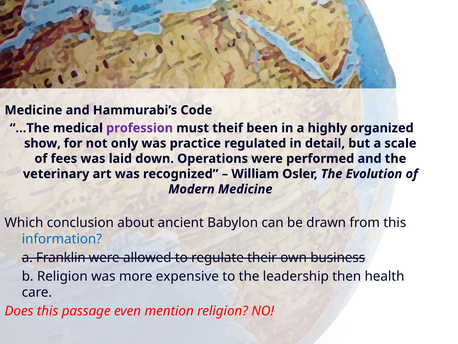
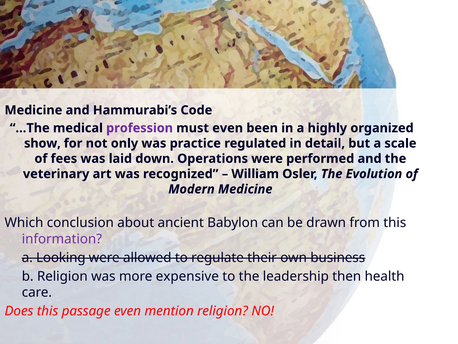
must theif: theif -> even (228, 128)
information colour: blue -> purple (62, 239)
Franklin: Franklin -> Looking (61, 257)
